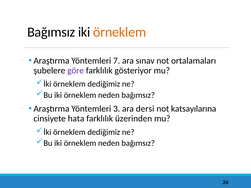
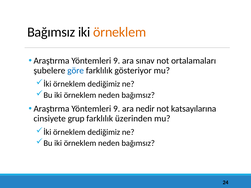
7: 7 -> 9 (117, 61)
göre colour: purple -> blue (76, 71)
3: 3 -> 9 (117, 109)
dersi: dersi -> nedir (145, 109)
hata: hata -> grup (76, 119)
